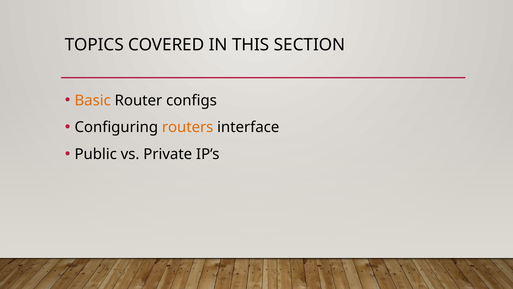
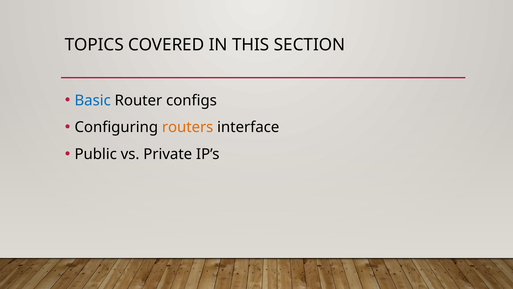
Basic colour: orange -> blue (93, 100)
